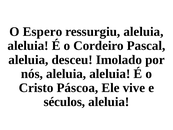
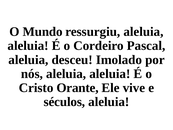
Espero: Espero -> Mundo (43, 32)
Páscoa: Páscoa -> Orante (77, 88)
